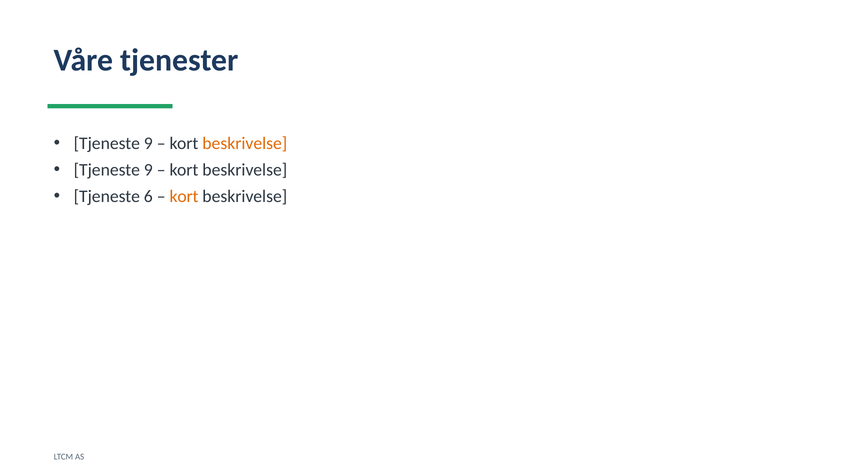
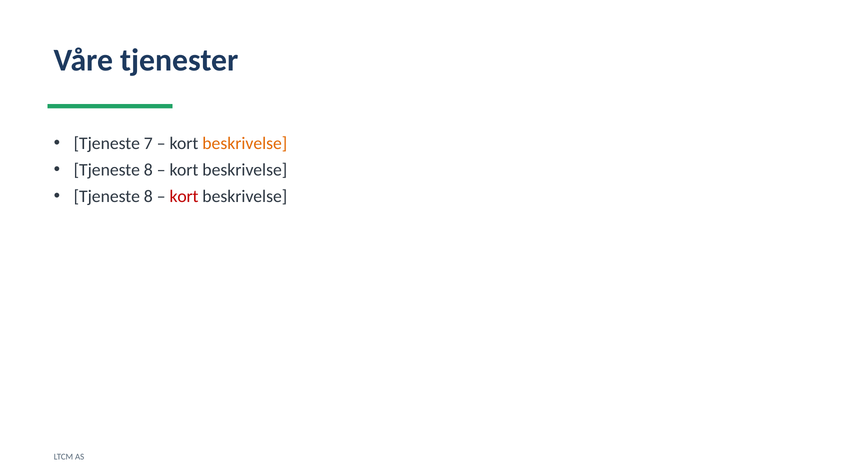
9: 9 -> 7 (148, 143)
9: 9 -> 8 (148, 170)
6: 6 -> 8 (148, 196)
kort colour: orange -> red (184, 196)
